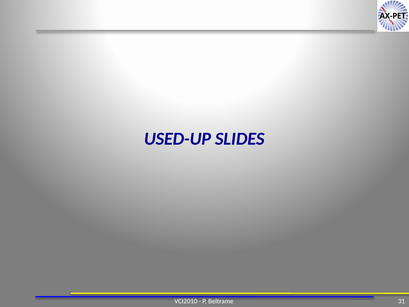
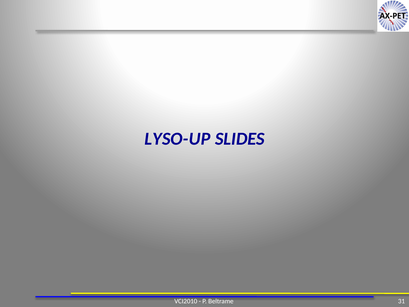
USED-UP: USED-UP -> LYSO-UP (177, 139)
